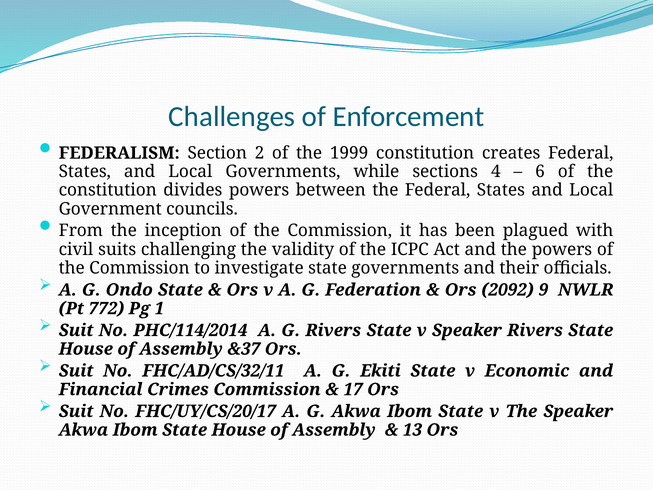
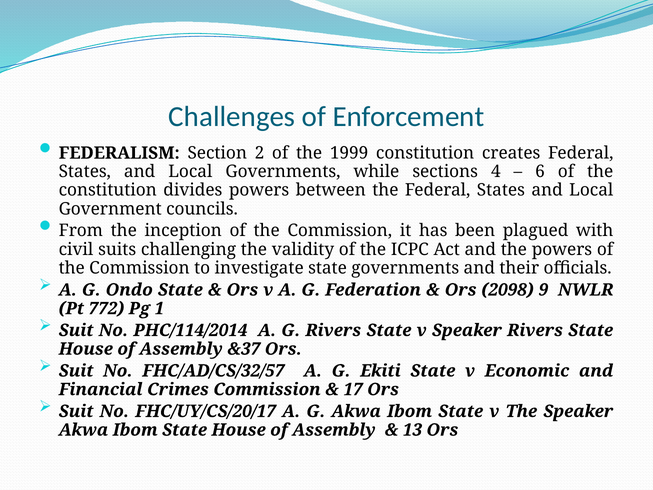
2092: 2092 -> 2098 (508, 290)
FHC/AD/CS/32/11: FHC/AD/CS/32/11 -> FHC/AD/CS/32/57 (213, 371)
